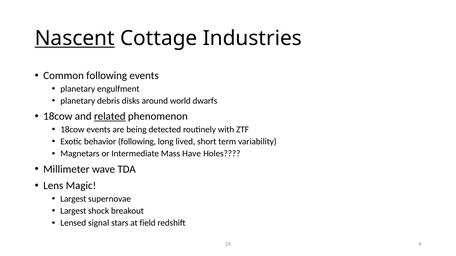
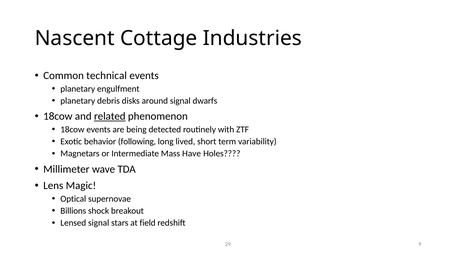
Nascent underline: present -> none (75, 38)
Common following: following -> technical (107, 76)
around world: world -> signal (180, 101)
Largest: Largest -> Optical (73, 199)
Largest: Largest -> Billions (73, 211)
